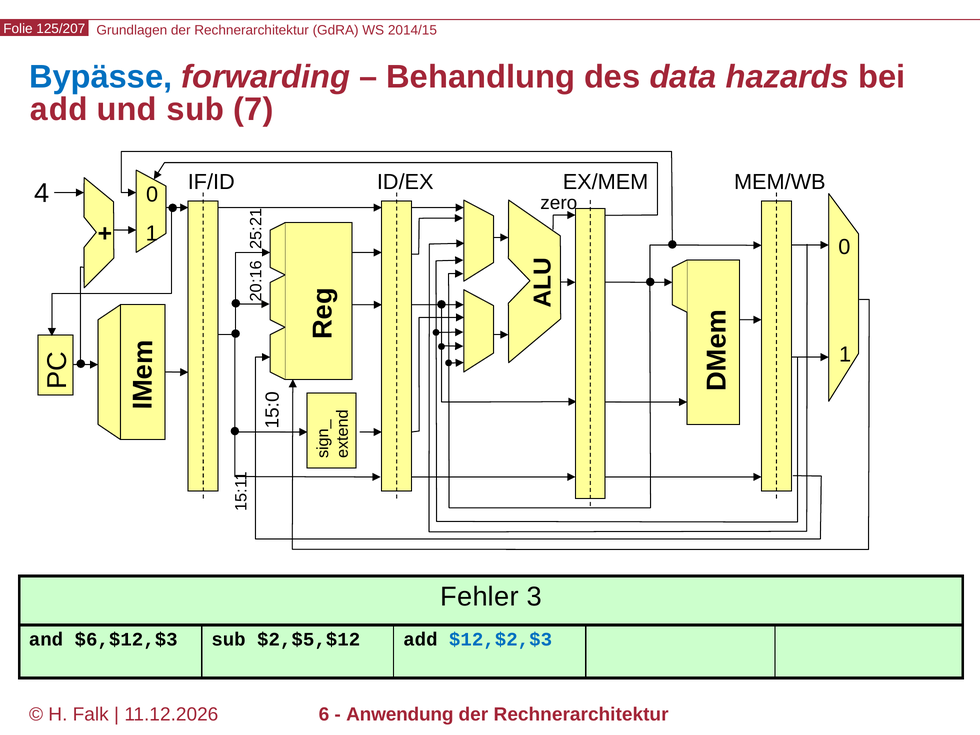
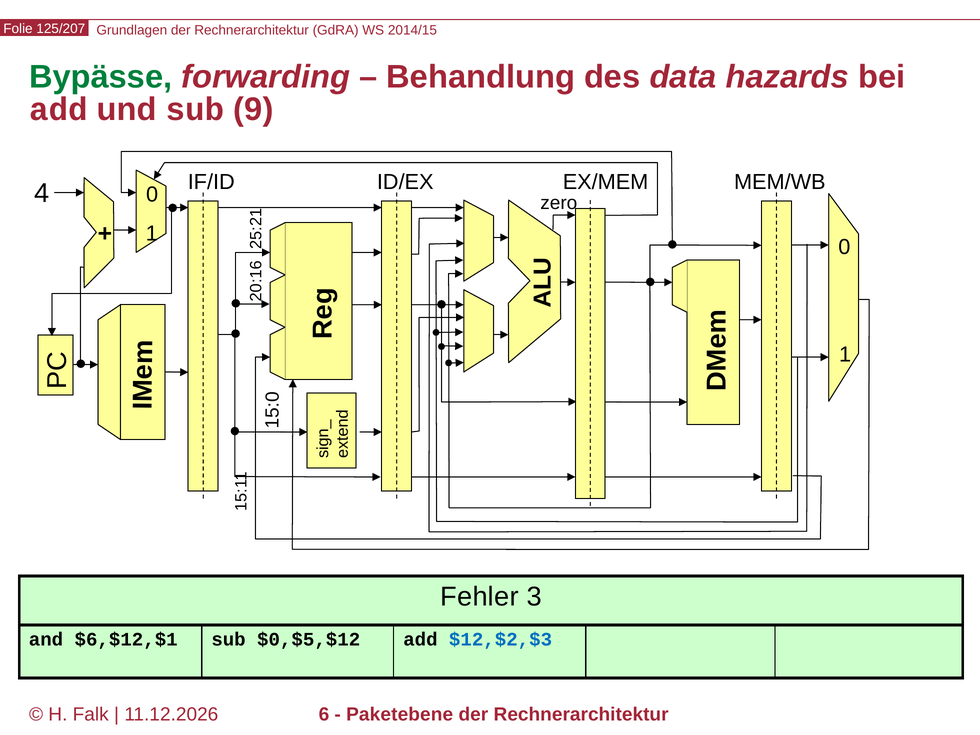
Bypässe colour: blue -> green (101, 77)
7: 7 -> 9 (253, 109)
$6,$12,$3: $6,$12,$3 -> $6,$12,$1 (126, 640)
$2,$5,$12: $2,$5,$12 -> $0,$5,$12 (309, 640)
Anwendung: Anwendung -> Paketebene (400, 714)
